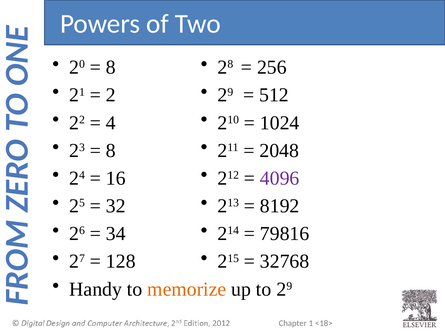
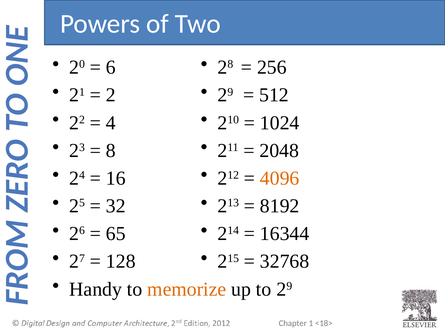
8: 8 -> 6 (111, 67)
4096 colour: purple -> orange (280, 178)
34: 34 -> 65 (116, 234)
79816: 79816 -> 16344 (285, 234)
